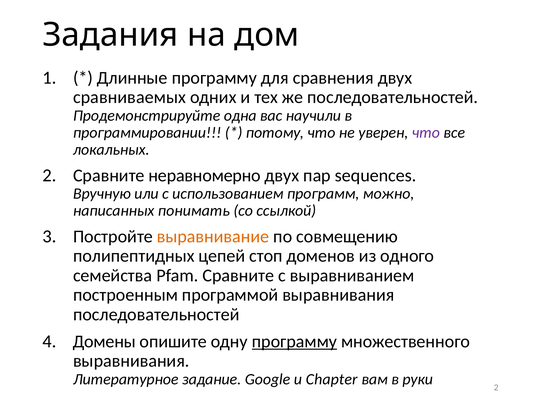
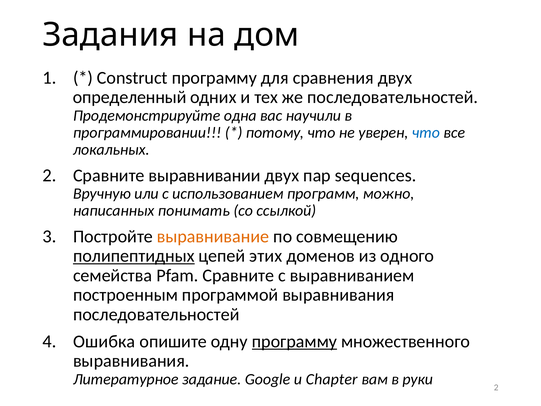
Длинные: Длинные -> Construct (132, 78)
сравниваемых: сравниваемых -> определенный (130, 97)
что colour: purple -> blue (426, 132)
неравномерно: неравномерно -> выравнивании (205, 175)
полипептидных underline: none -> present (134, 256)
стоп: стоп -> этих (266, 256)
Домены: Домены -> Ошибка (104, 341)
